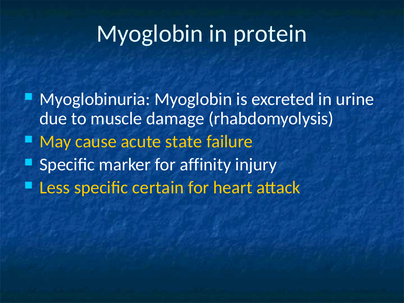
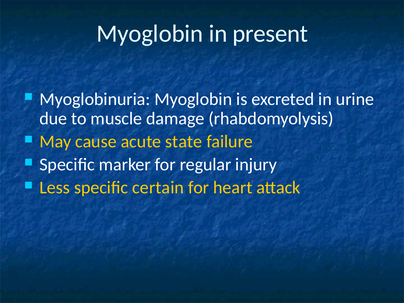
protein: protein -> present (270, 34)
affinity: affinity -> regular (206, 165)
